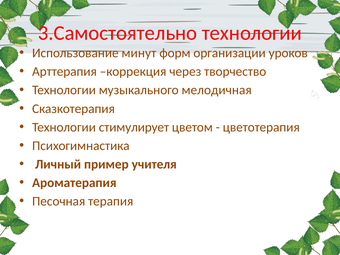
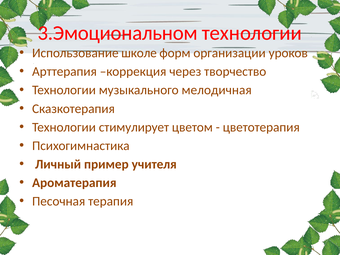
3.Самостоятельно: 3.Самостоятельно -> 3.Эмоциональном (118, 33)
минут: минут -> школе (139, 53)
